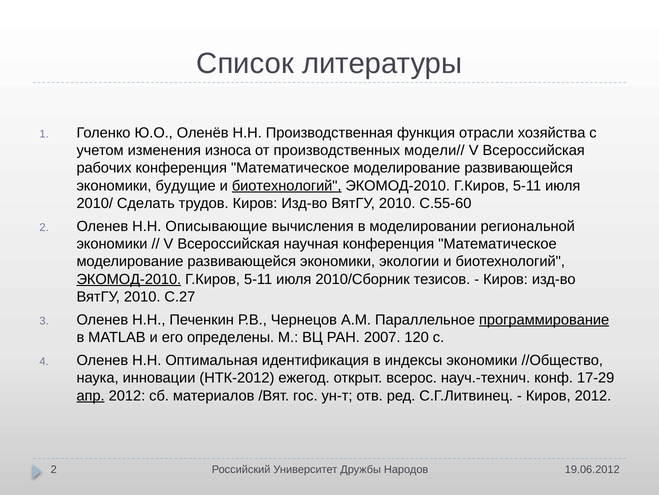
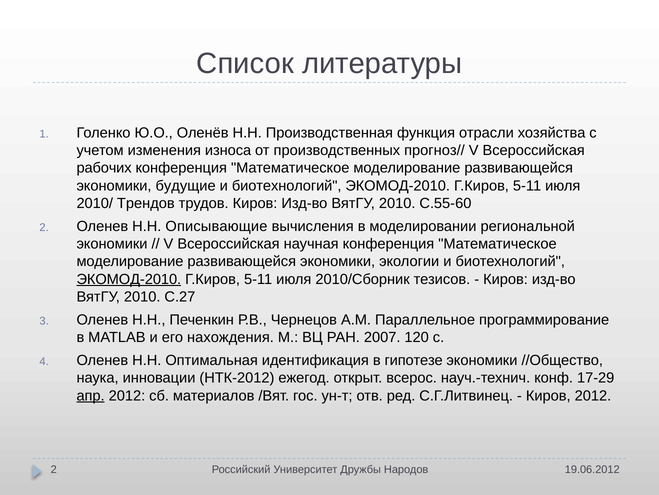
модели//: модели// -> прогноз// (434, 150)
биотехнологий underline: present -> none (287, 185)
Сделать: Сделать -> Трендов (146, 203)
программирование underline: present -> none (544, 319)
определены: определены -> нахождения (230, 337)
индексы: индексы -> гипотезе (414, 360)
